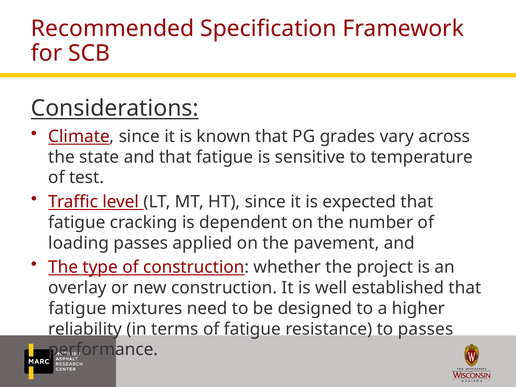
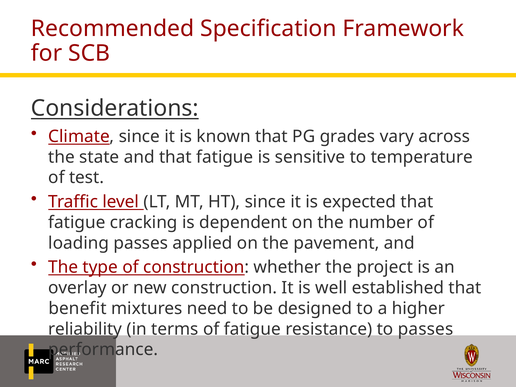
fatigue: fatigue -> benefit (77, 308)
